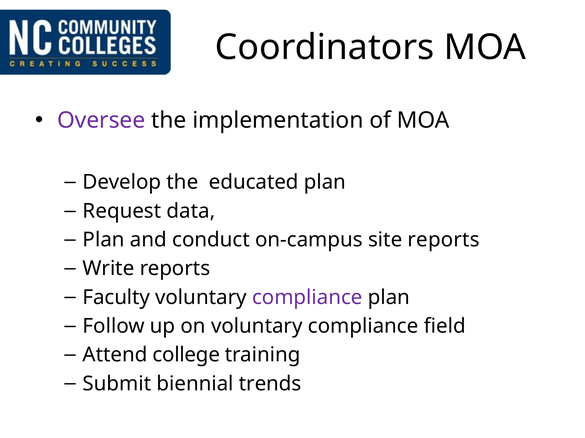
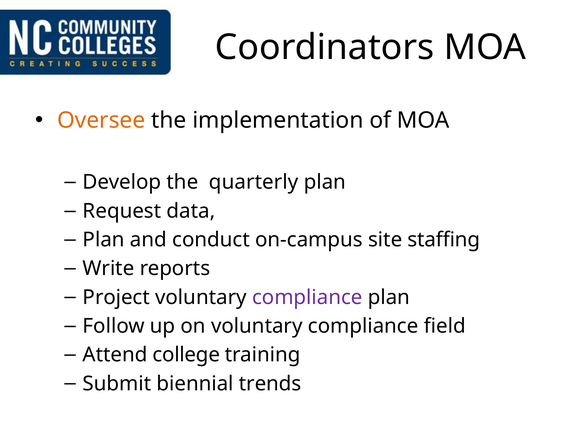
Oversee colour: purple -> orange (101, 121)
educated: educated -> quarterly (254, 183)
site reports: reports -> staffing (444, 240)
Faculty: Faculty -> Project (116, 298)
